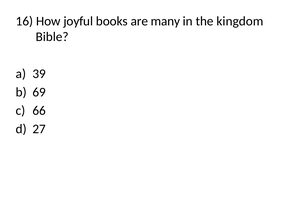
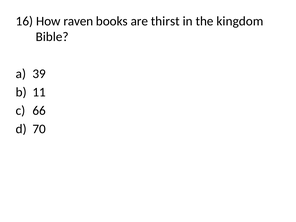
joyful: joyful -> raven (78, 21)
many: many -> thirst (165, 21)
69: 69 -> 11 (39, 92)
27: 27 -> 70 (39, 129)
